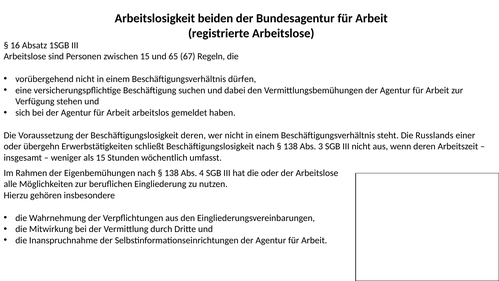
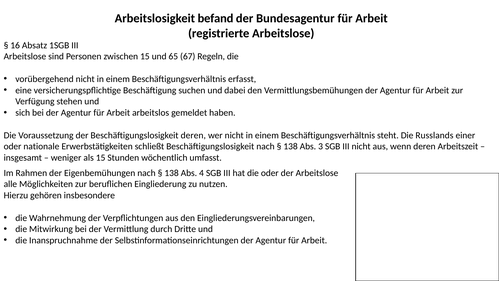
beiden: beiden -> befand (216, 18)
dürfen: dürfen -> erfasst (242, 79)
übergehn: übergehn -> nationale (41, 146)
